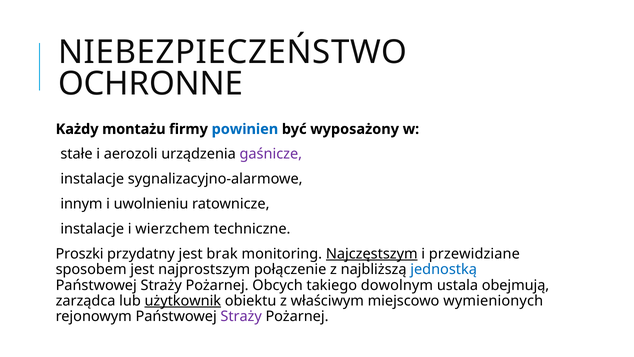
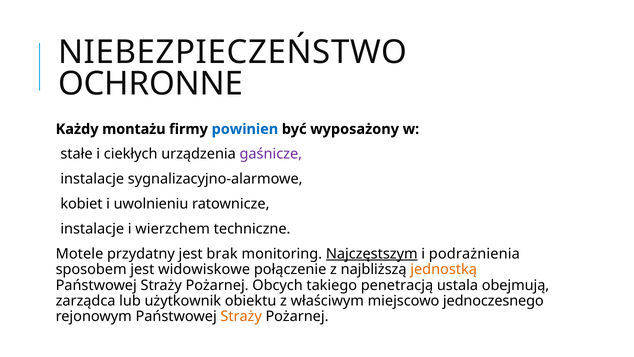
aerozoli: aerozoli -> ciekłych (131, 154)
innym: innym -> kobiet (81, 204)
Proszki: Proszki -> Motele (79, 254)
przewidziane: przewidziane -> podrażnienia (474, 254)
najprostszym: najprostszym -> widowiskowe (204, 269)
jednostką colour: blue -> orange (444, 269)
dowolnym: dowolnym -> penetracją (397, 285)
użytkownik underline: present -> none (183, 301)
wymienionych: wymienionych -> jednoczesnego (493, 301)
Straży colour: purple -> orange (241, 316)
